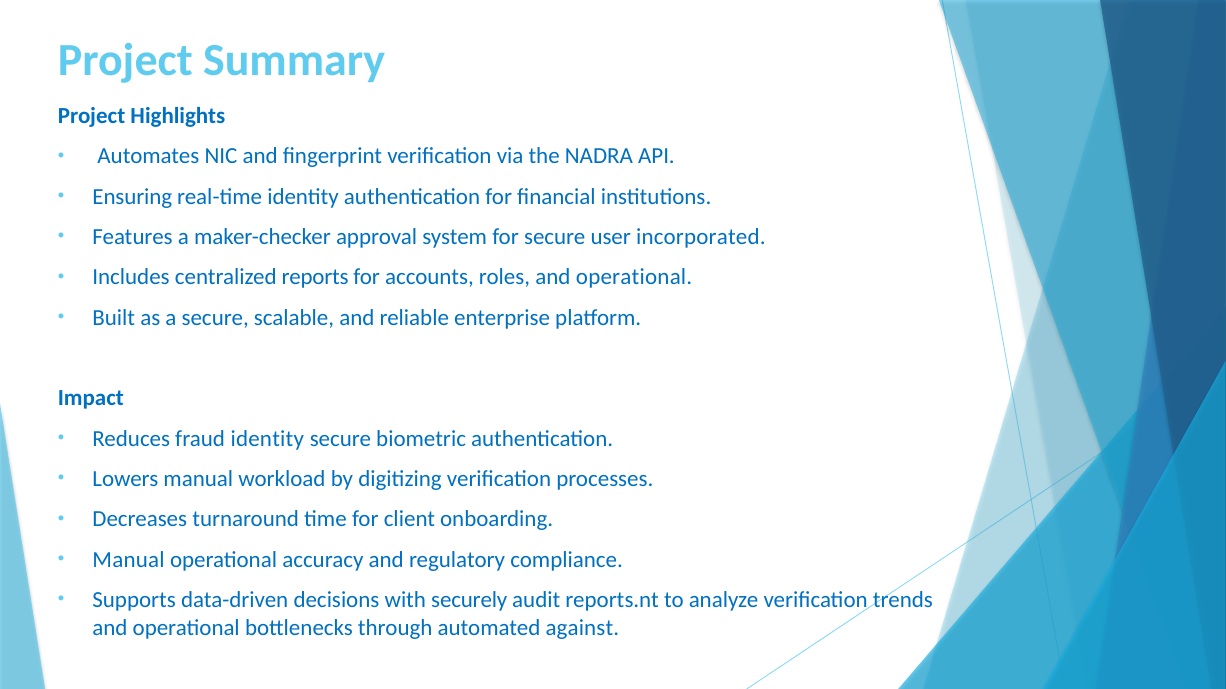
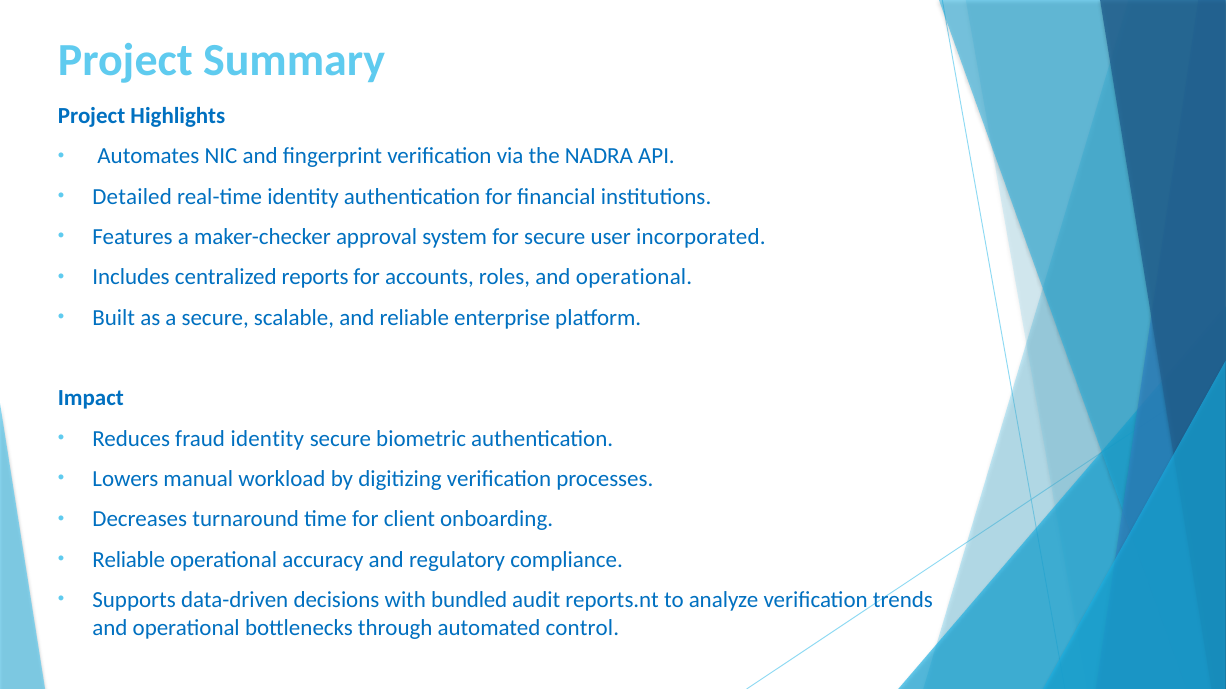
Ensuring: Ensuring -> Detailed (132, 197)
Manual: Manual -> Reliable (129, 560)
securely: securely -> bundled (469, 601)
against: against -> control (582, 628)
